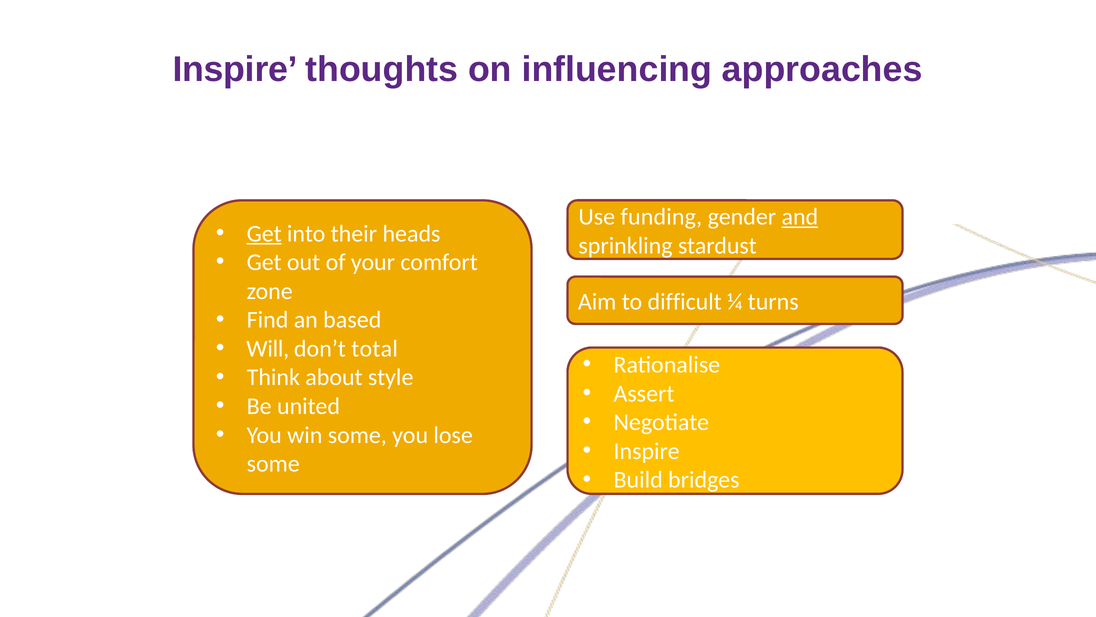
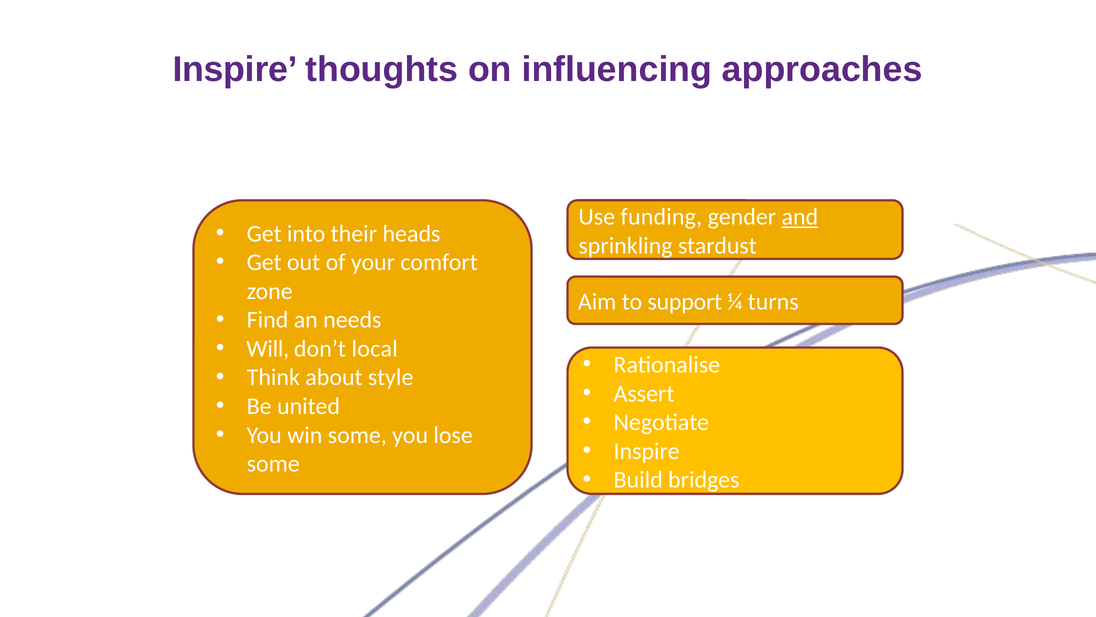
Get underline: present -> none (264, 233)
difficult: difficult -> support (685, 302)
based: based -> needs (352, 320)
total: total -> local (375, 348)
